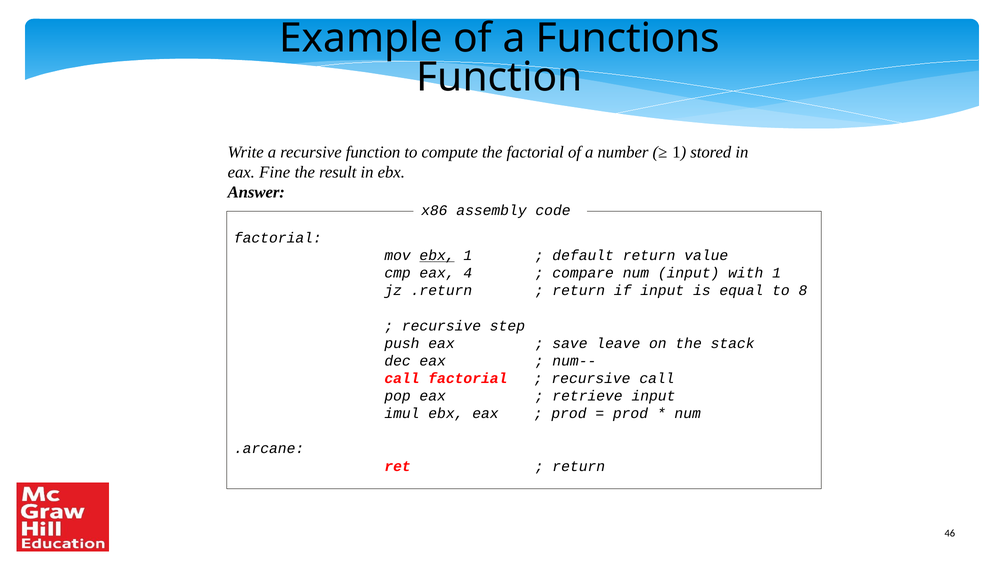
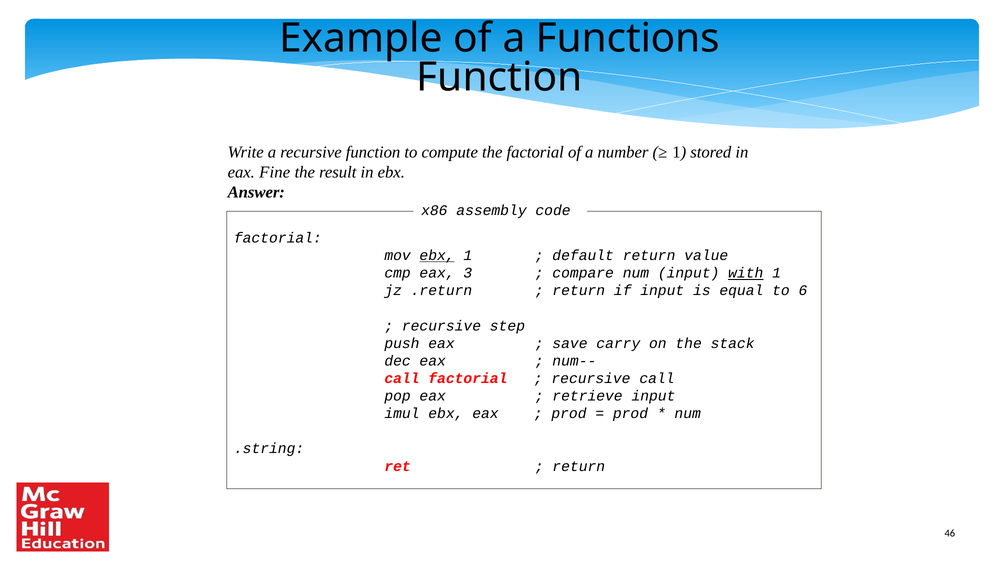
4: 4 -> 3 (468, 273)
with underline: none -> present (746, 273)
8: 8 -> 6 (803, 291)
leave: leave -> carry (618, 343)
.arcane: .arcane -> .string (269, 449)
